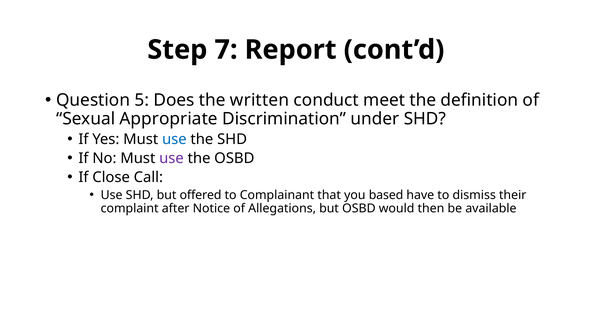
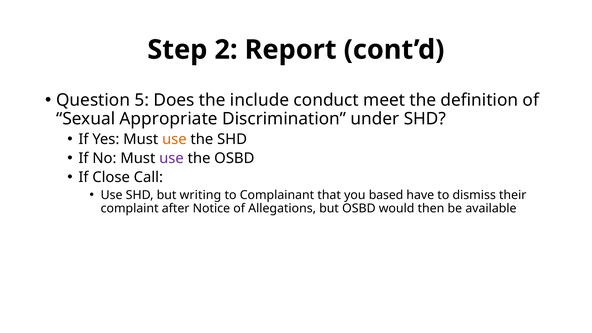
7: 7 -> 2 (226, 50)
written: written -> include (260, 100)
use colour: blue -> orange (174, 139)
offered: offered -> writing (200, 195)
